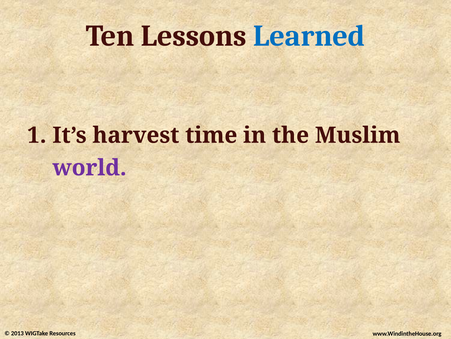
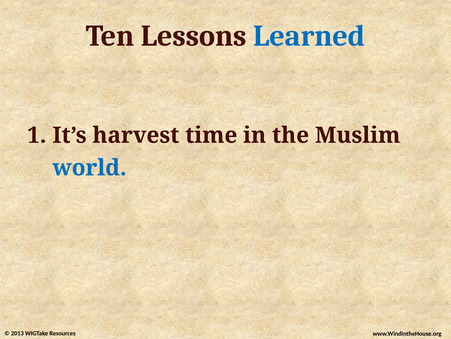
world colour: purple -> blue (89, 168)
